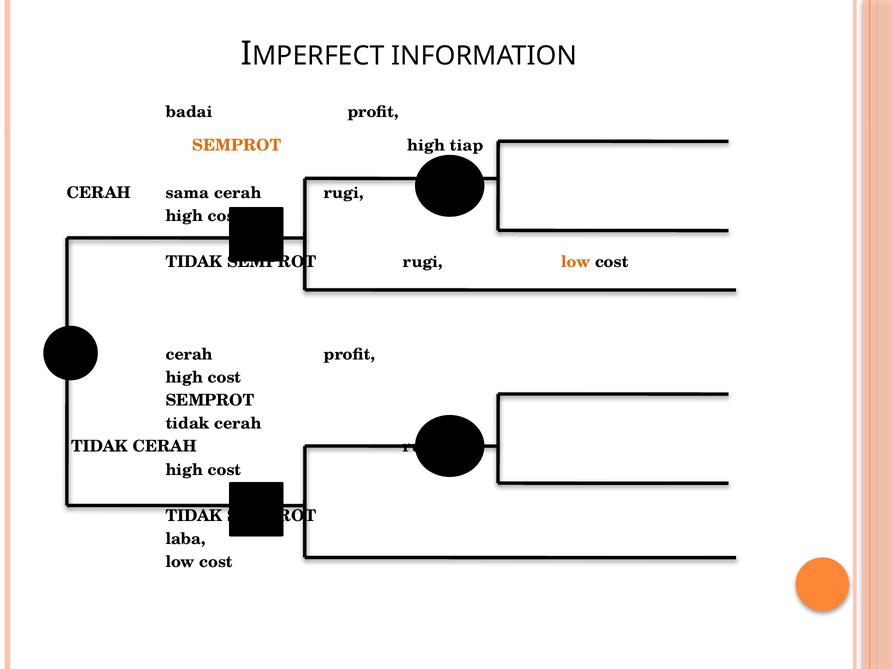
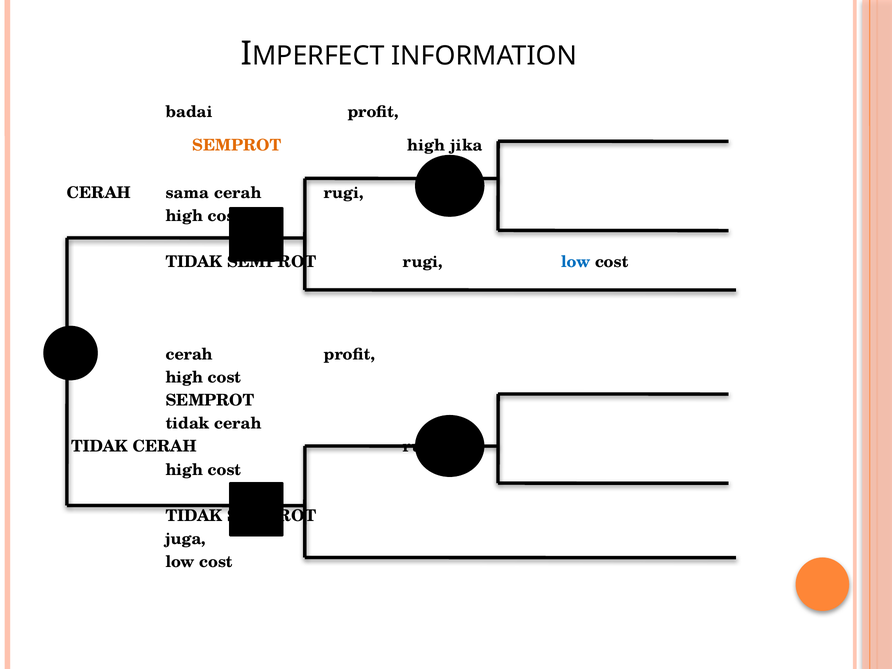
tiap: tiap -> jika (466, 145)
low colour: orange -> blue (576, 262)
laba: laba -> juga (186, 539)
